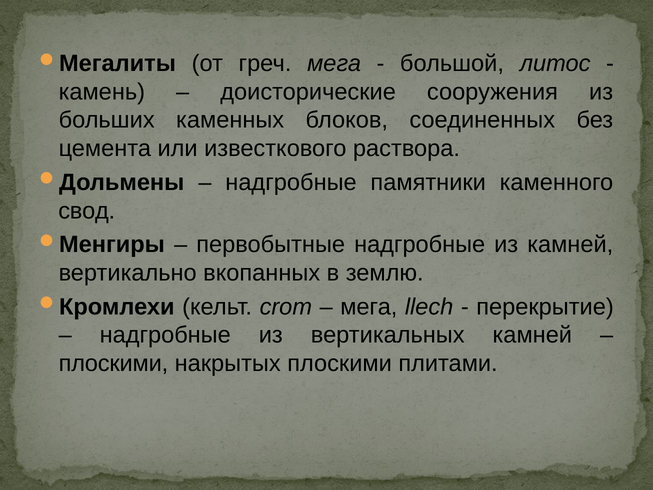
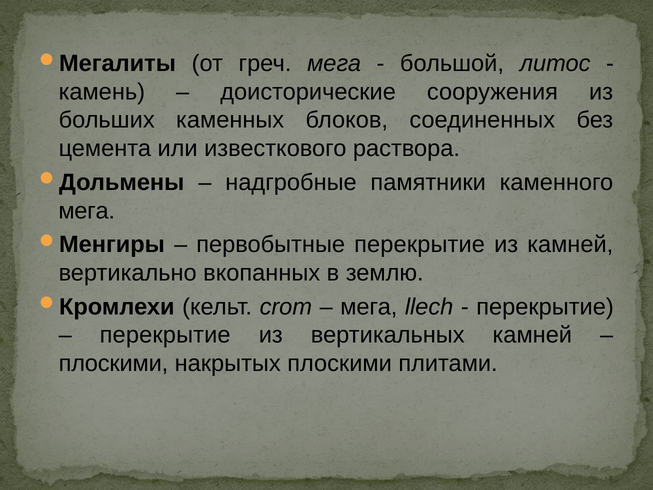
свод: свод -> мега (87, 211)
первобытные надгробные: надгробные -> перекрытие (420, 244)
надгробные: надгробные -> перекрытие (165, 335)
